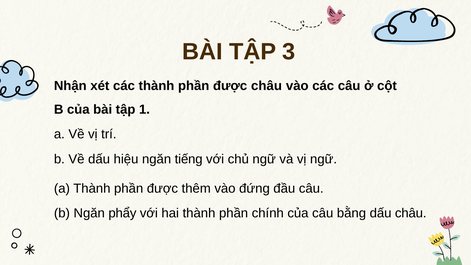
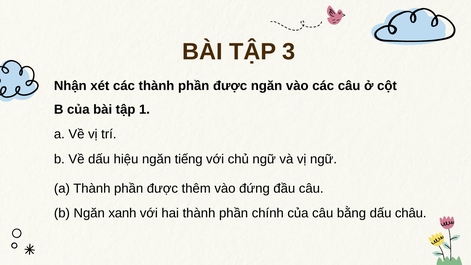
được châu: châu -> ngăn (267, 86)
phẩy: phẩy -> xanh (122, 213)
